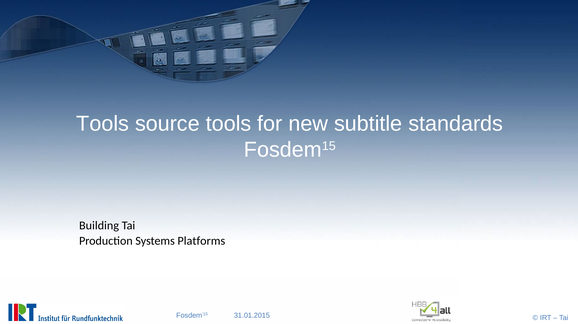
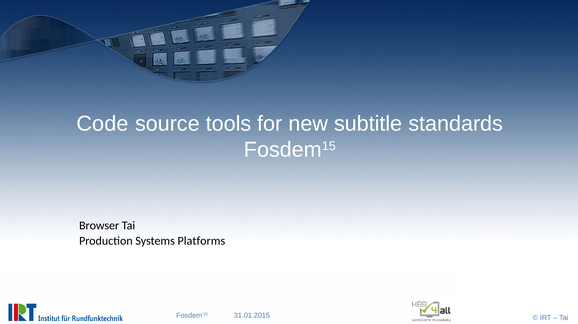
Tools: Tools -> Code (103, 124)
Building: Building -> Browser (99, 226)
